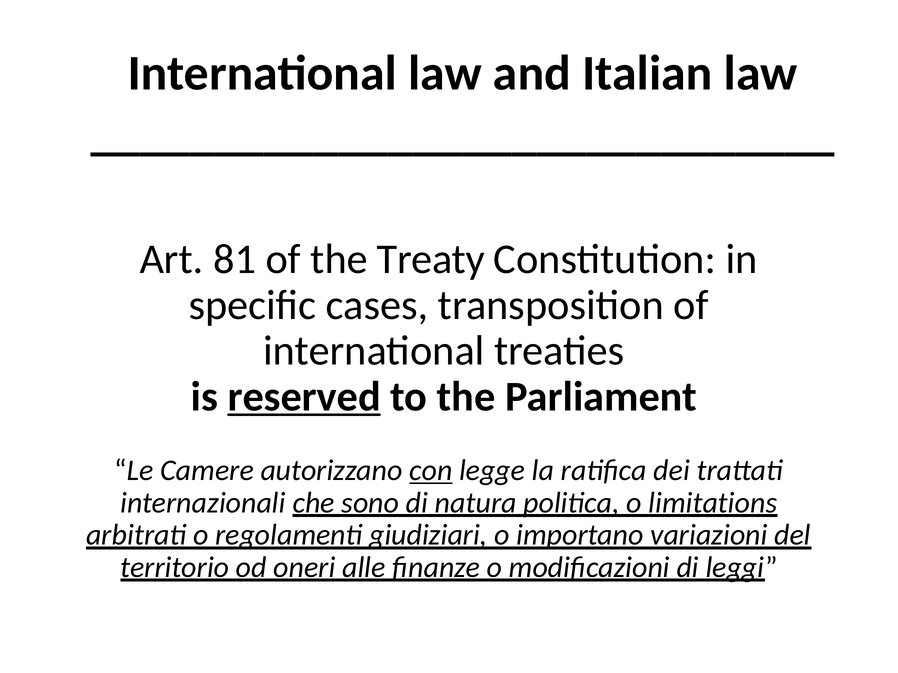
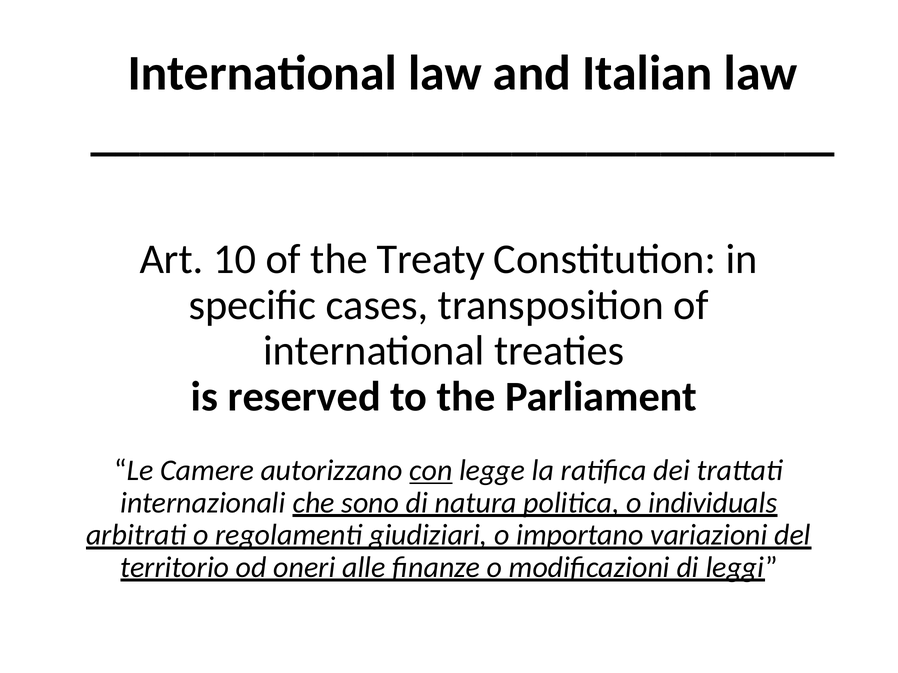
81: 81 -> 10 (235, 260)
reserved underline: present -> none (304, 397)
limitations: limitations -> individuals (713, 503)
